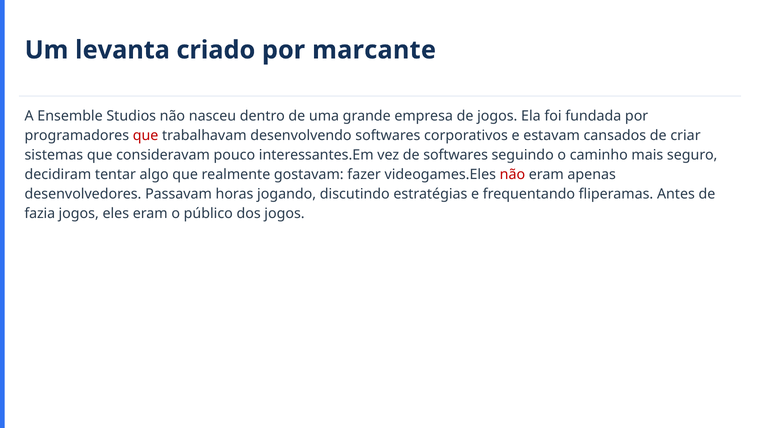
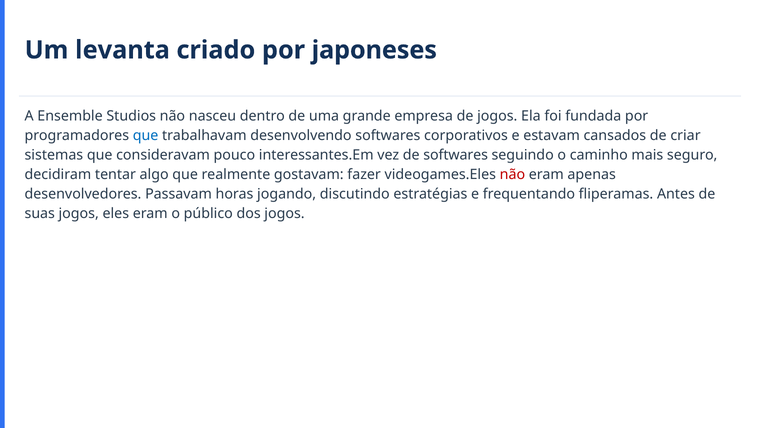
marcante: marcante -> japoneses (374, 50)
que colour: red -> blue (146, 136)
fazia: fazia -> suas (40, 213)
